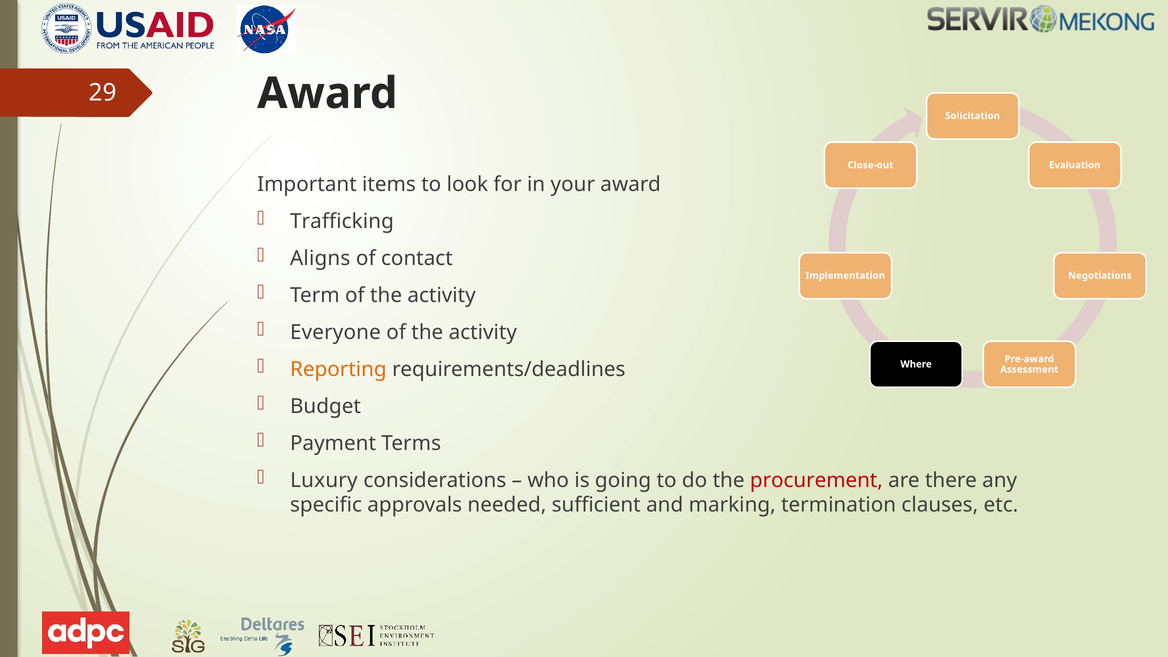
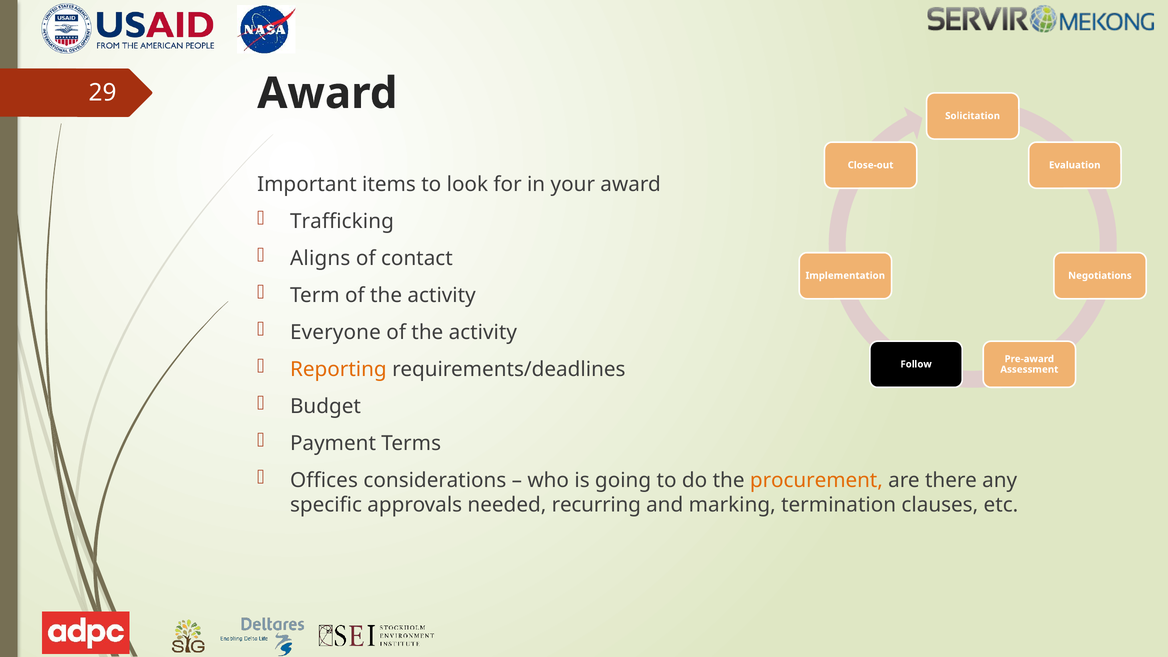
Where: Where -> Follow (916, 364)
Luxury: Luxury -> Offices (324, 480)
procurement colour: red -> orange (816, 480)
sufficient: sufficient -> recurring (596, 505)
